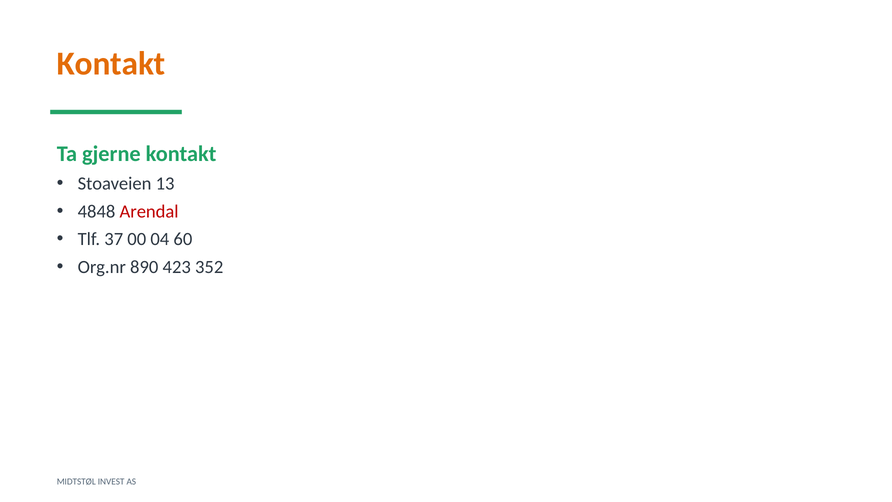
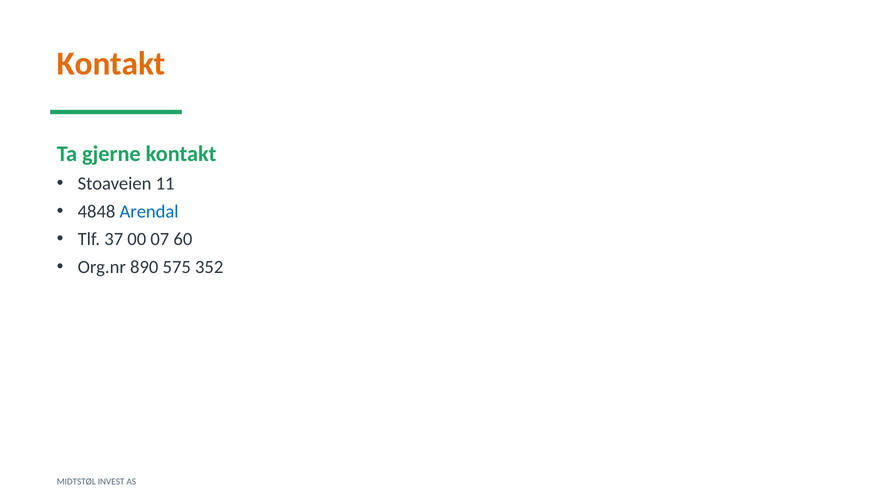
13: 13 -> 11 (165, 183)
Arendal colour: red -> blue (149, 211)
04: 04 -> 07 (160, 239)
423: 423 -> 575 (177, 267)
